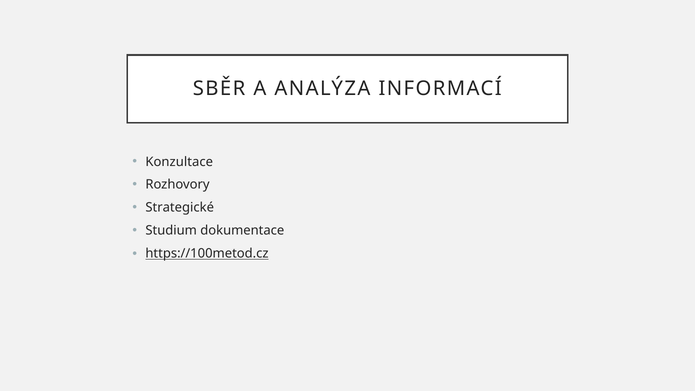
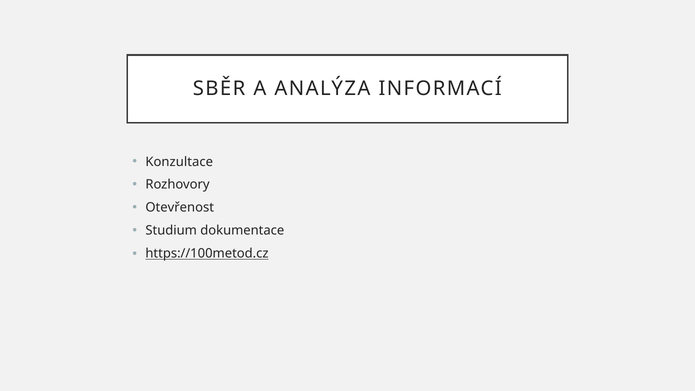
Strategické: Strategické -> Otevřenost (180, 207)
